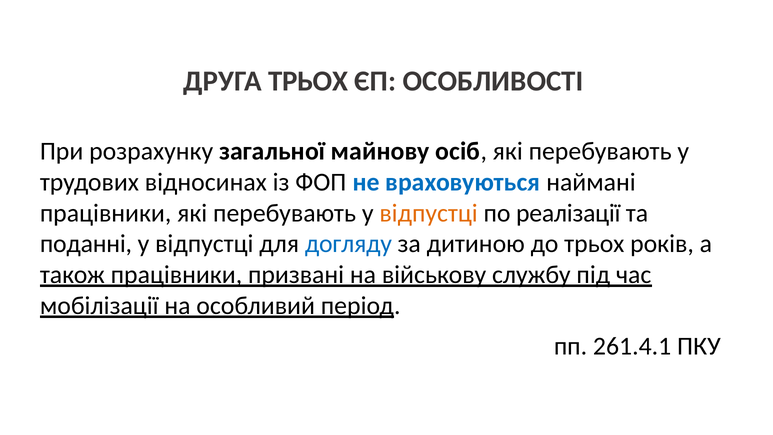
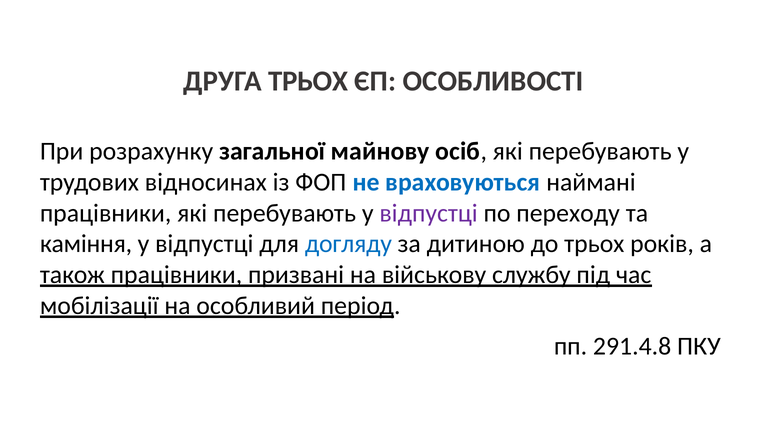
відпустці colour: orange -> purple (429, 213)
реалізації: реалізації -> переходу (568, 213)
поданні: поданні -> каміння (86, 244)
261.4.1: 261.4.1 -> 291.4.8 (632, 346)
